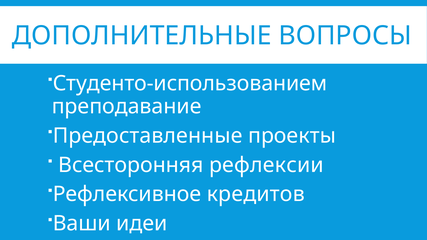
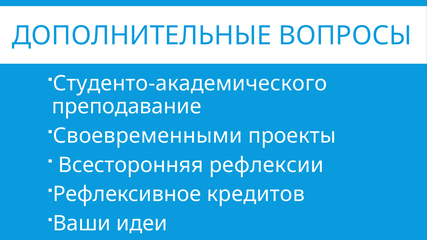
Студенто-использованием: Студенто-использованием -> Студенто-академического (190, 83)
Предоставленные: Предоставленные -> Своевременными (148, 136)
